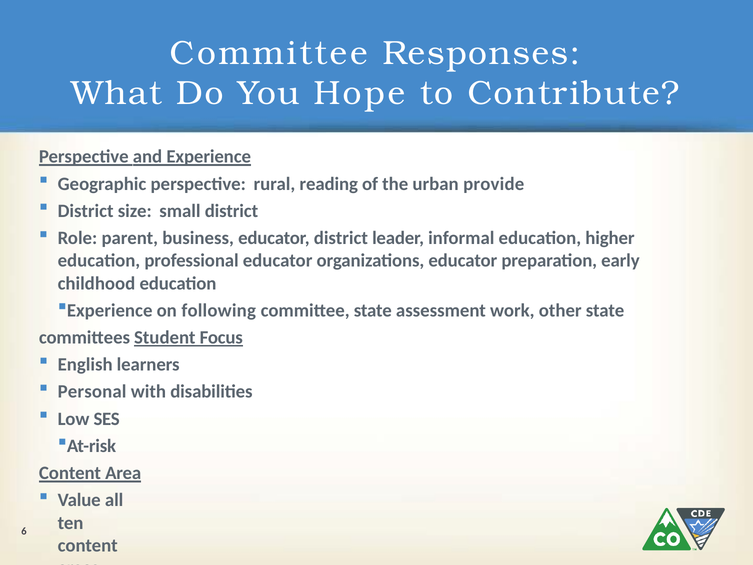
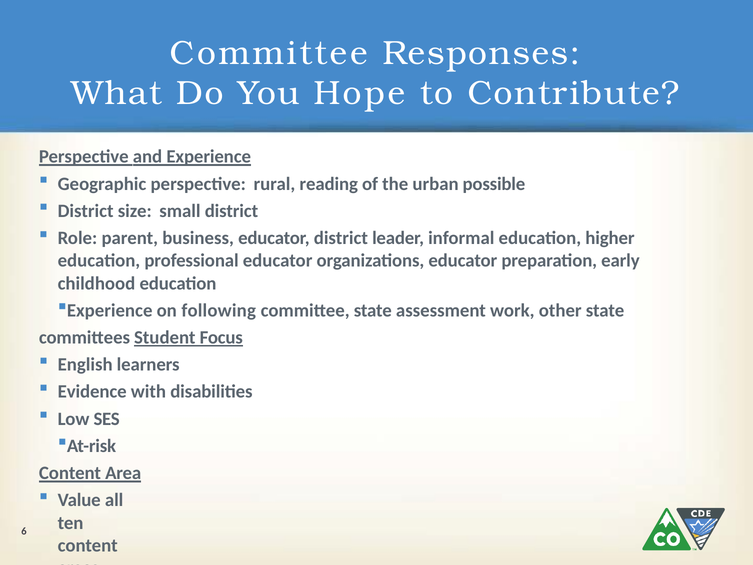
provide: provide -> possible (494, 184)
Personal: Personal -> Evidence (92, 392)
